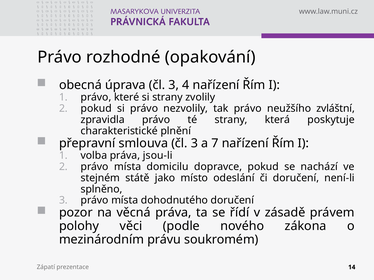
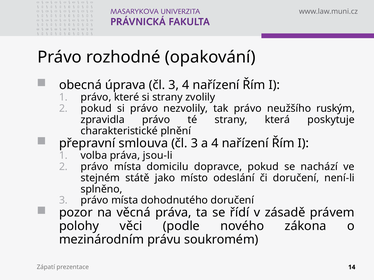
zvláštní: zvláštní -> ruským (336, 109)
a 7: 7 -> 4 (215, 143)
